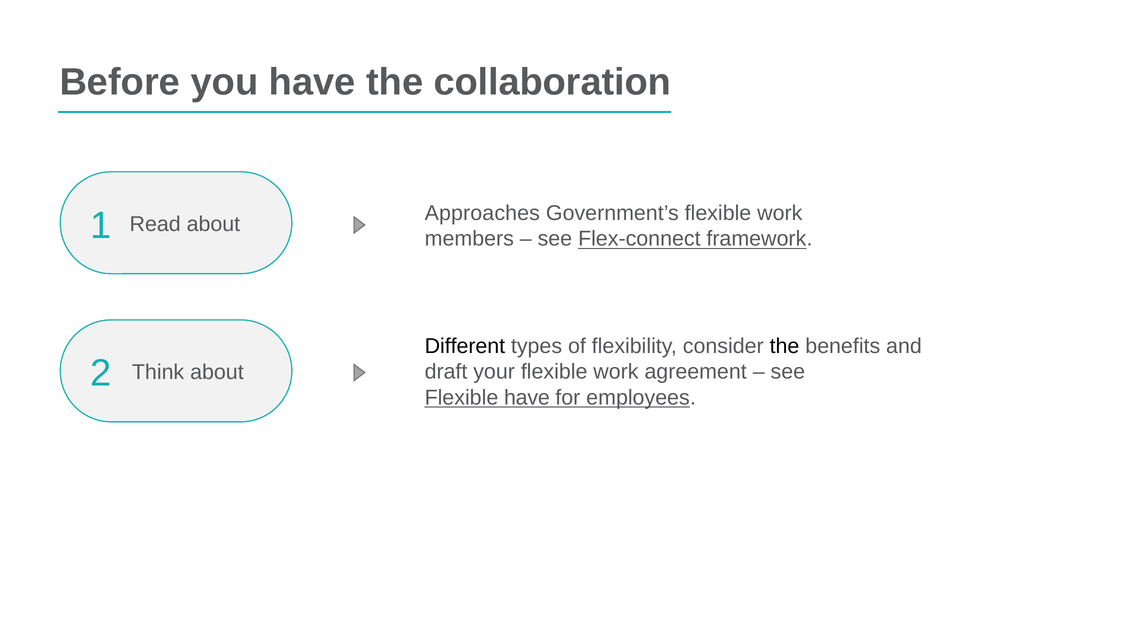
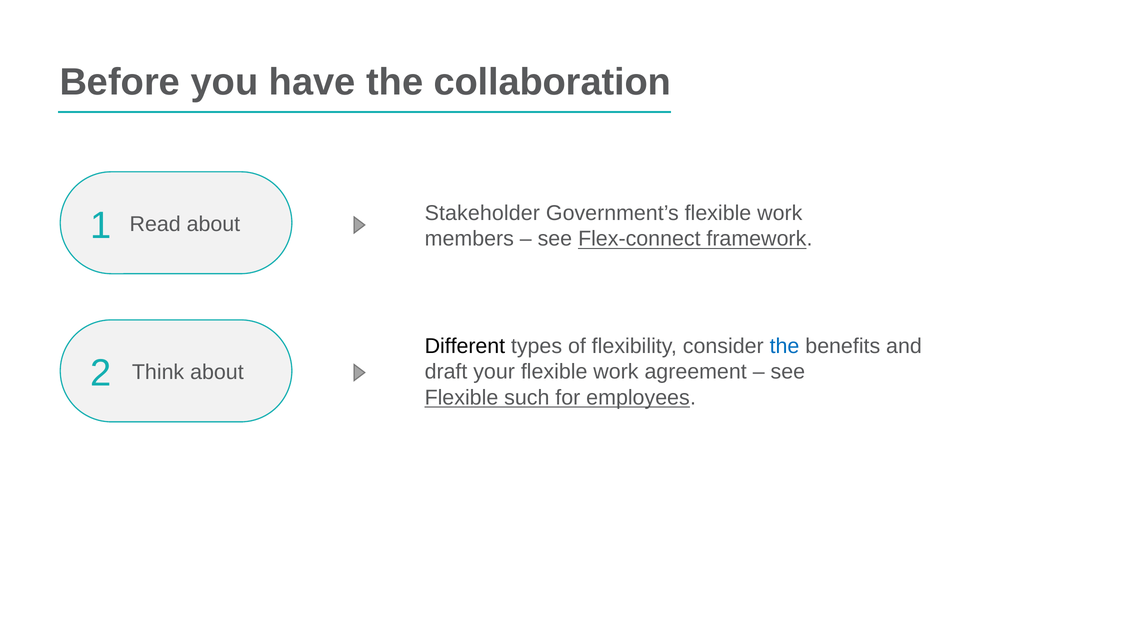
Approaches: Approaches -> Stakeholder (482, 213)
the colour: black -> blue (785, 346)
Flexible have: have -> such (527, 398)
